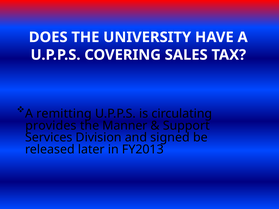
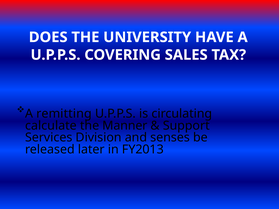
provides: provides -> calculate (51, 126)
signed: signed -> senses (170, 138)
